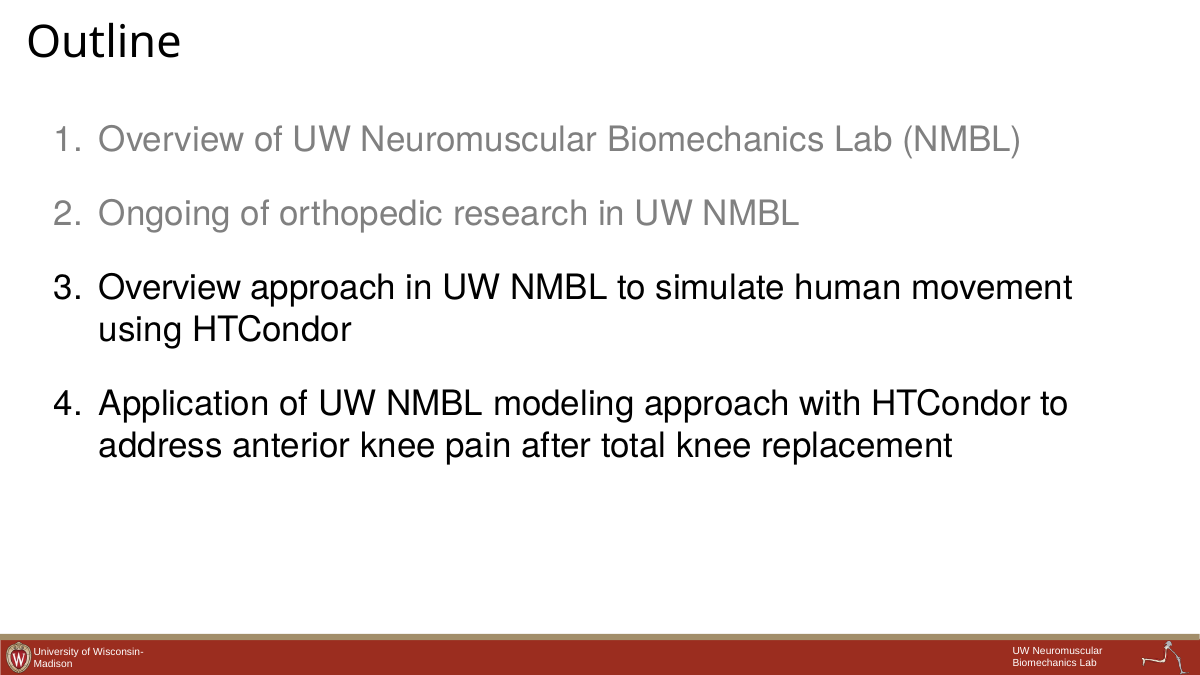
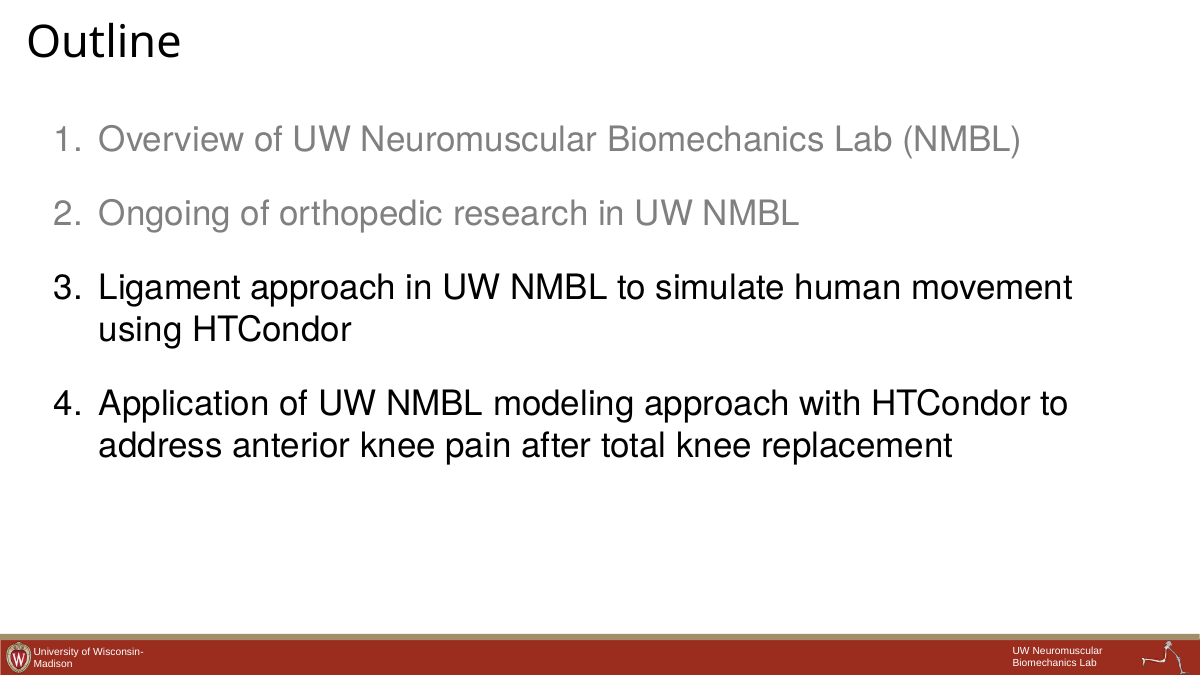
Overview: Overview -> Ligament (170, 288)
